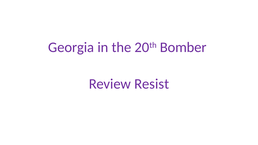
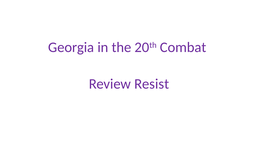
Bomber: Bomber -> Combat (183, 47)
